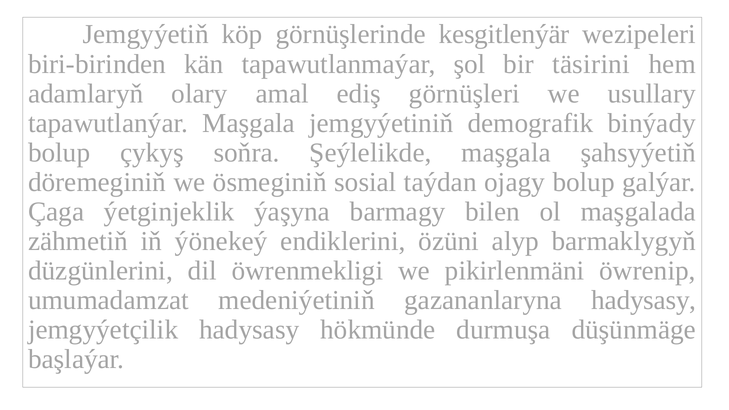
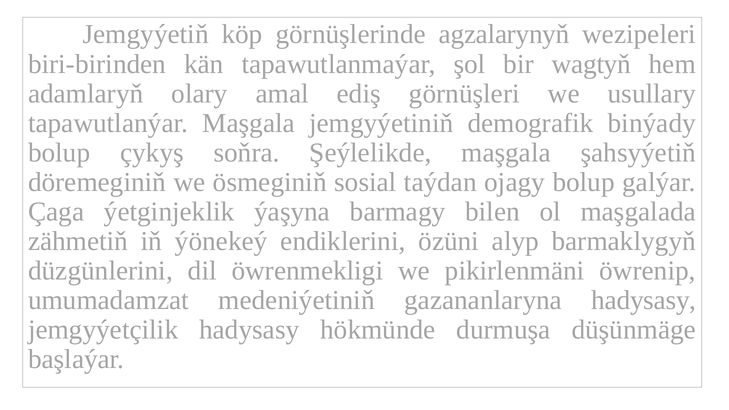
kesgitlenýär: kesgitlenýär -> agzalarynyň (504, 34)
täsirini: täsirini -> wagtyň (591, 64)
